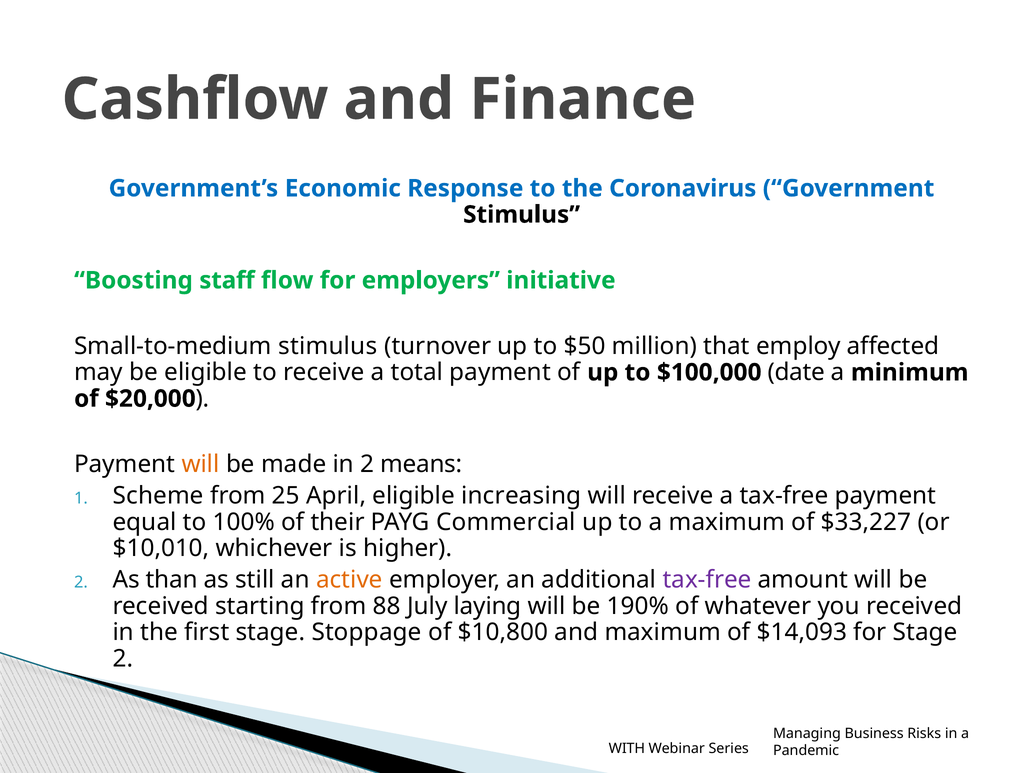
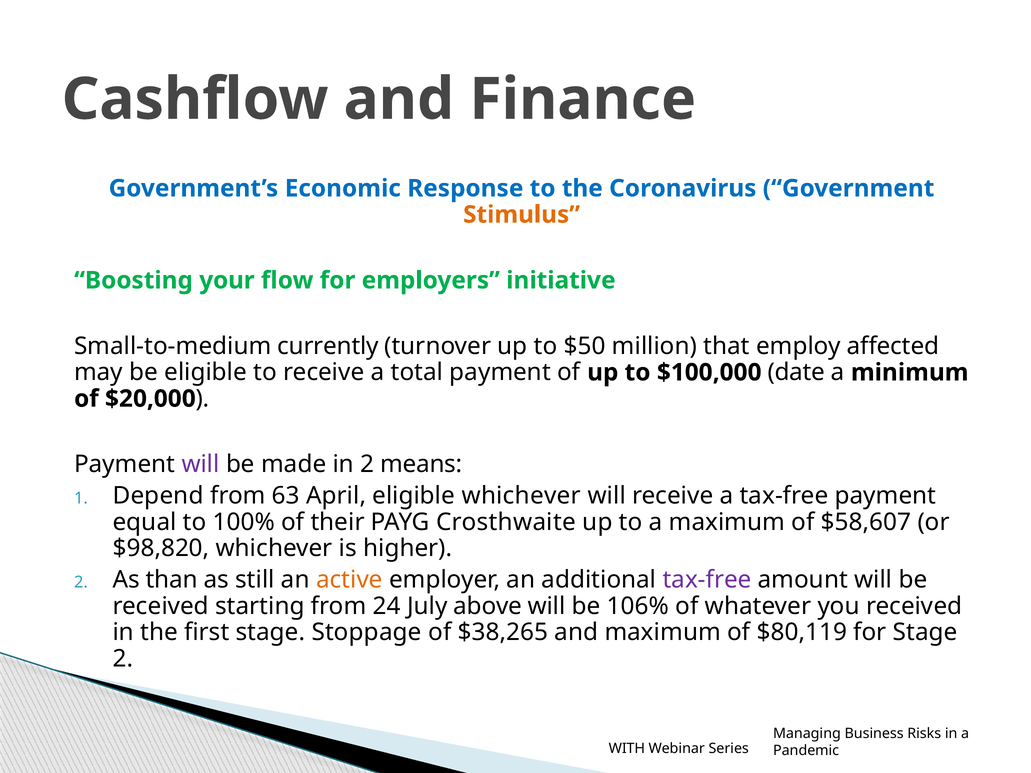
Stimulus colour: black -> orange (522, 215)
staff: staff -> your (227, 280)
Small-to-medium stimulus: stimulus -> currently (328, 346)
will colour: orange -> purple (201, 465)
Scheme: Scheme -> Depend (158, 496)
25: 25 -> 63 (286, 496)
eligible increasing: increasing -> whichever (521, 496)
Commercial: Commercial -> Crosthwaite (506, 522)
$33,227: $33,227 -> $58,607 (866, 522)
$10,010: $10,010 -> $98,820 (161, 549)
88: 88 -> 24 (387, 606)
laying: laying -> above (488, 606)
190%: 190% -> 106% (638, 606)
$10,800: $10,800 -> $38,265 (503, 633)
$14,093: $14,093 -> $80,119 (802, 633)
